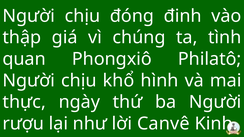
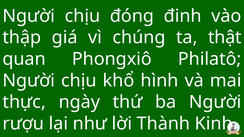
tình: tình -> thật (225, 38)
Canvê: Canvê -> Thành (163, 124)
